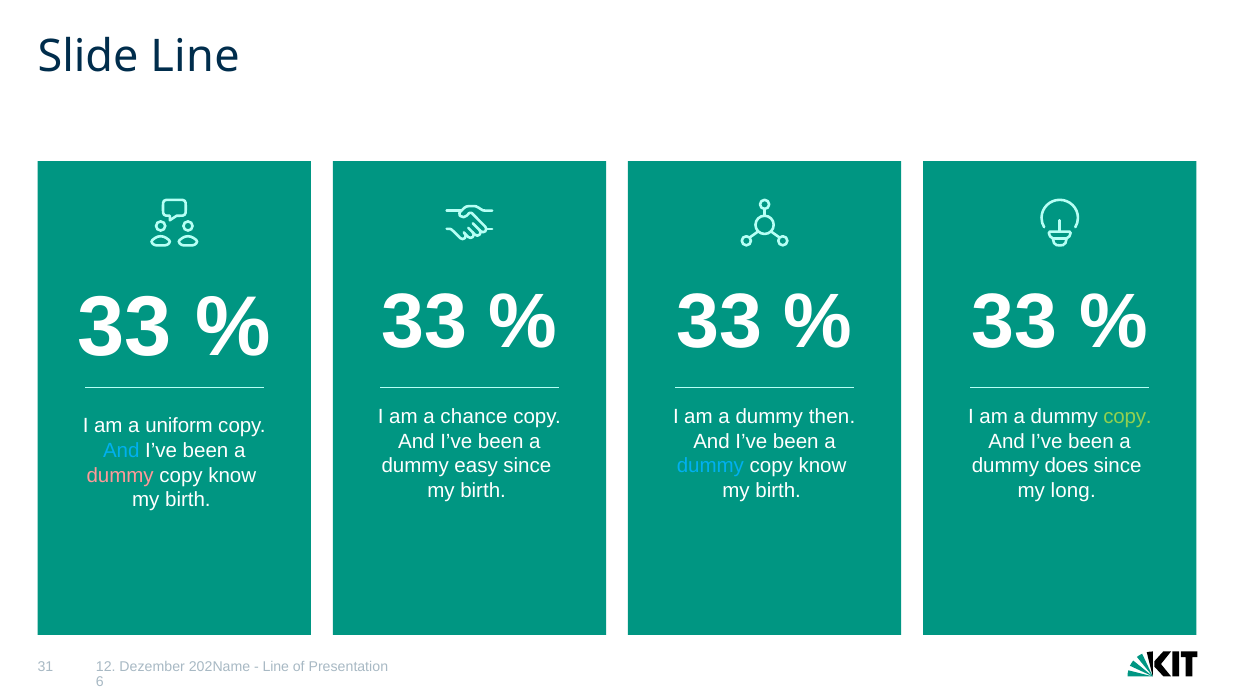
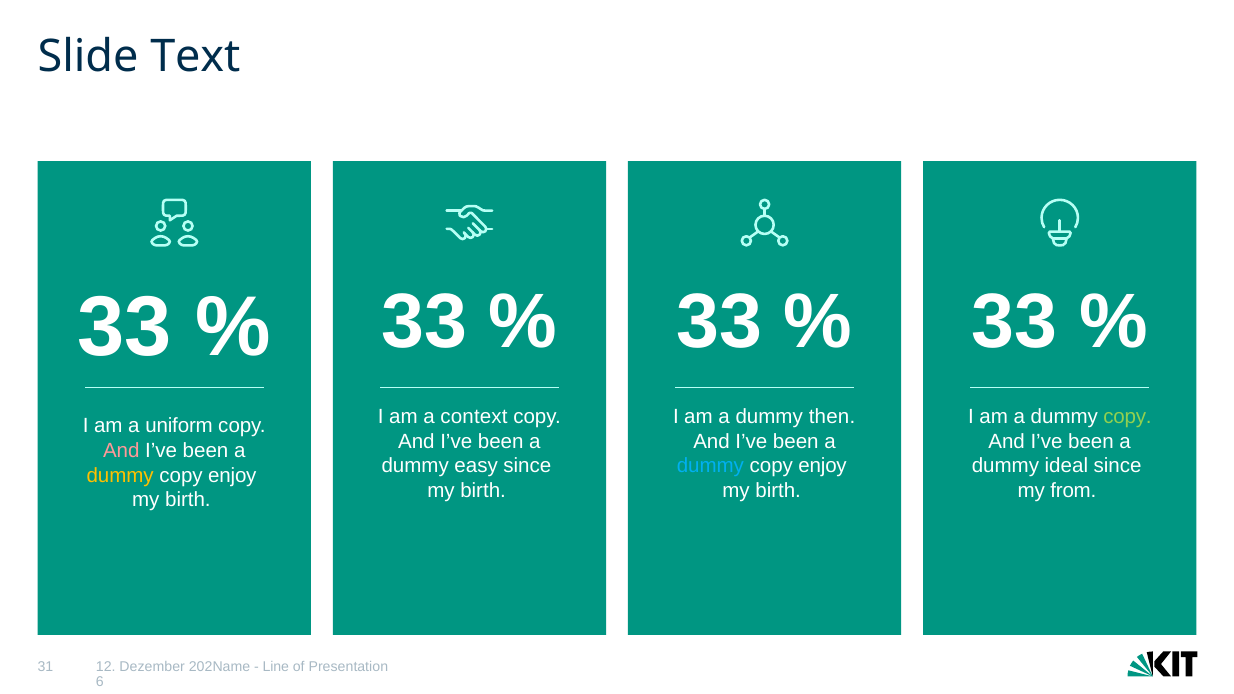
Slide Line: Line -> Text (195, 57)
chance: chance -> context (474, 417)
And colour: light blue -> pink (121, 451)
know: know -> enjoy (823, 466)
does: does -> ideal (1066, 466)
dummy colour: pink -> yellow (120, 475)
know: know -> enjoy (232, 475)
long: long -> from (1073, 491)
